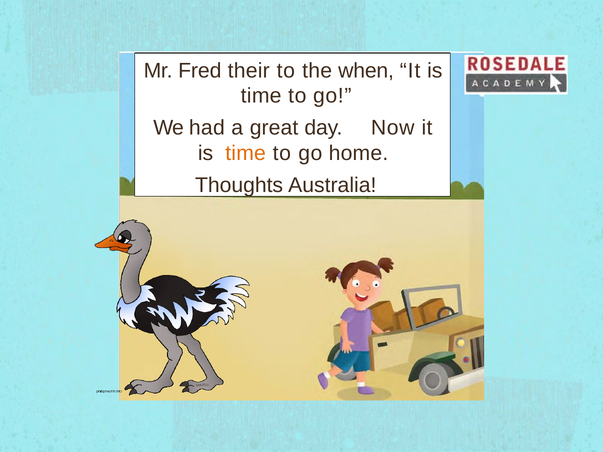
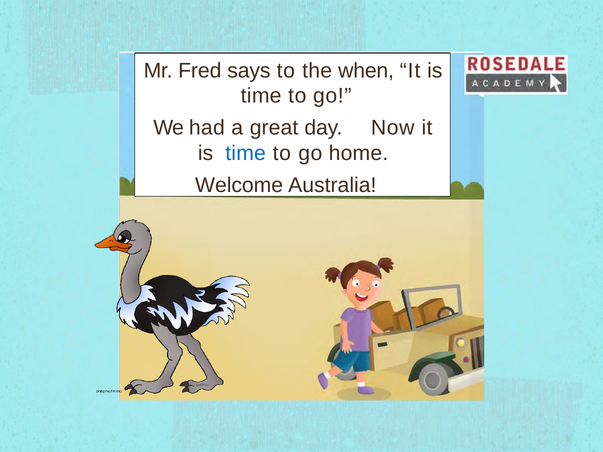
their: their -> says (249, 71)
time colour: orange -> blue (246, 153)
Thoughts: Thoughts -> Welcome (239, 185)
